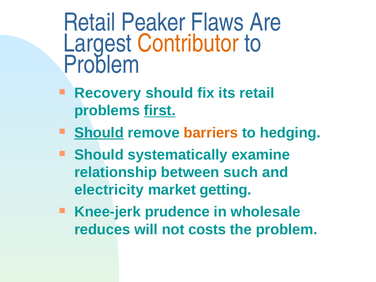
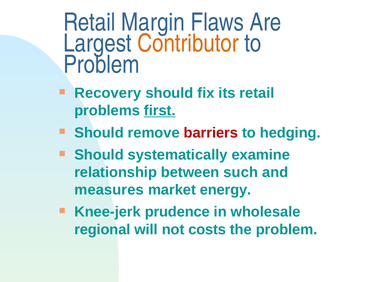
Peaker: Peaker -> Margin (153, 22)
Should underline: present -> none (99, 133)
barriers colour: orange -> red (211, 133)
electricity: electricity -> measures (109, 190)
getting: getting -> energy (226, 190)
reduces: reduces -> regional (102, 229)
